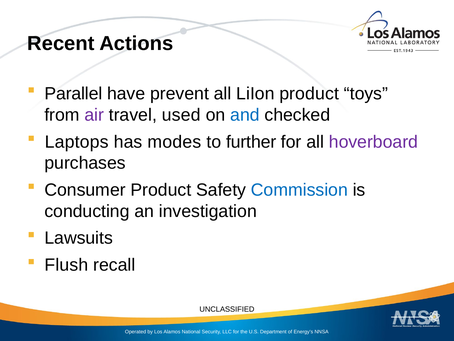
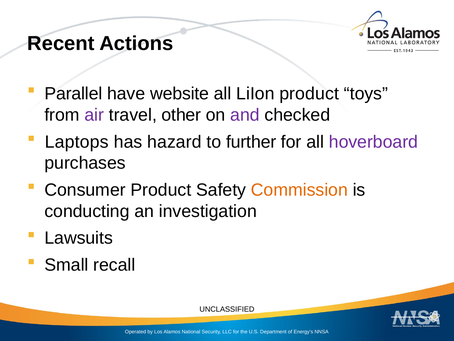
prevent: prevent -> website (180, 94)
used: used -> other (181, 115)
and colour: blue -> purple (245, 115)
modes: modes -> hazard (174, 142)
Commission colour: blue -> orange (299, 190)
Flush: Flush -> Small (66, 265)
